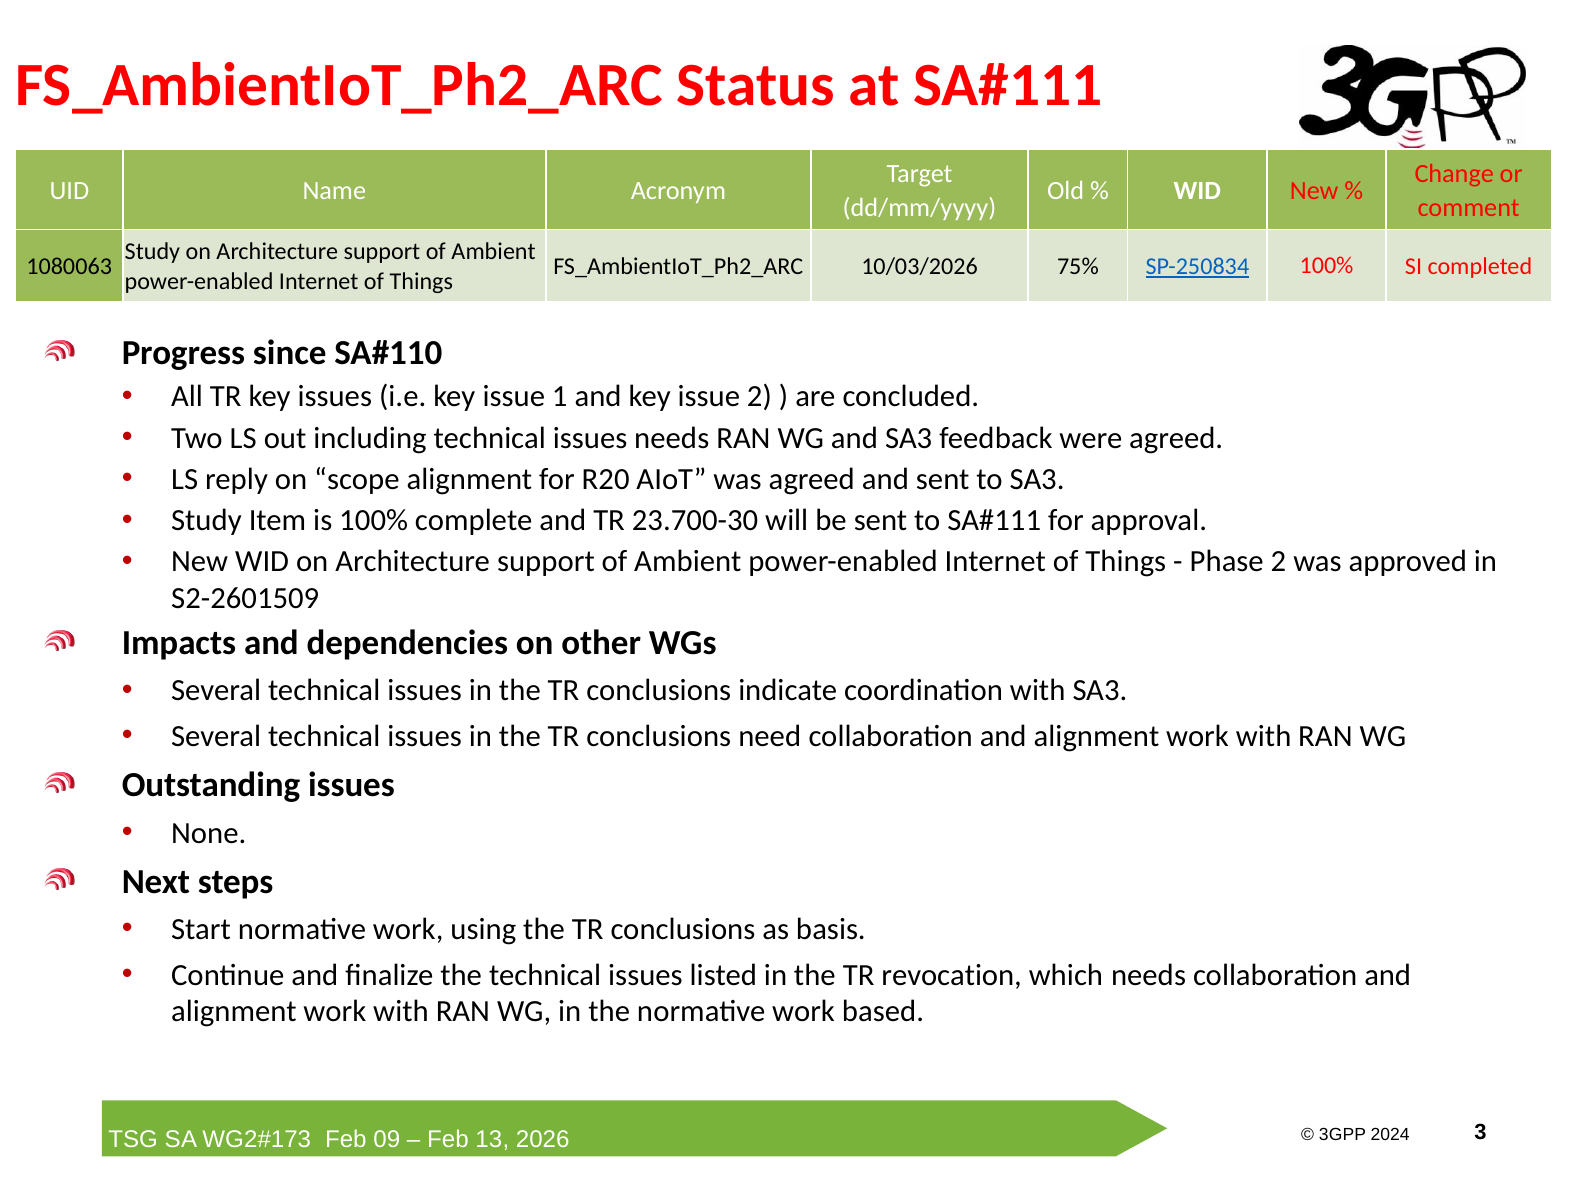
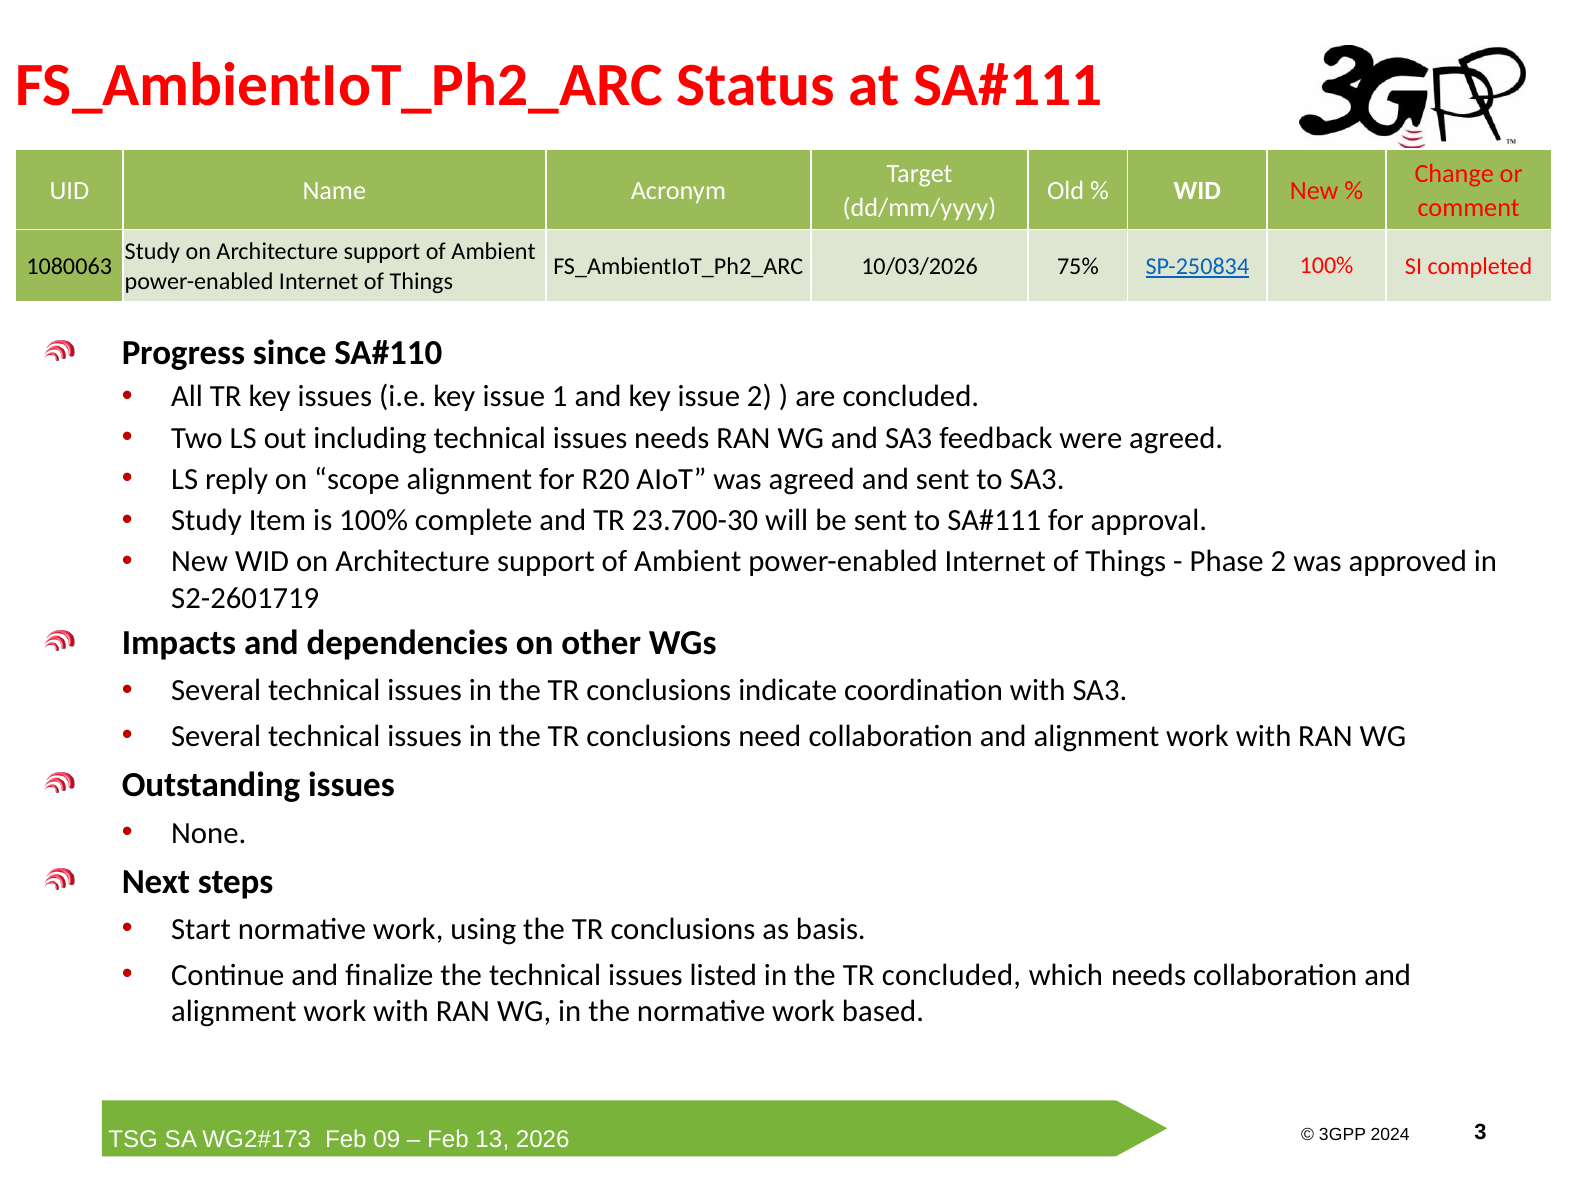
S2-2601509: S2-2601509 -> S2-2601719 (245, 599)
TR revocation: revocation -> concluded (951, 975)
